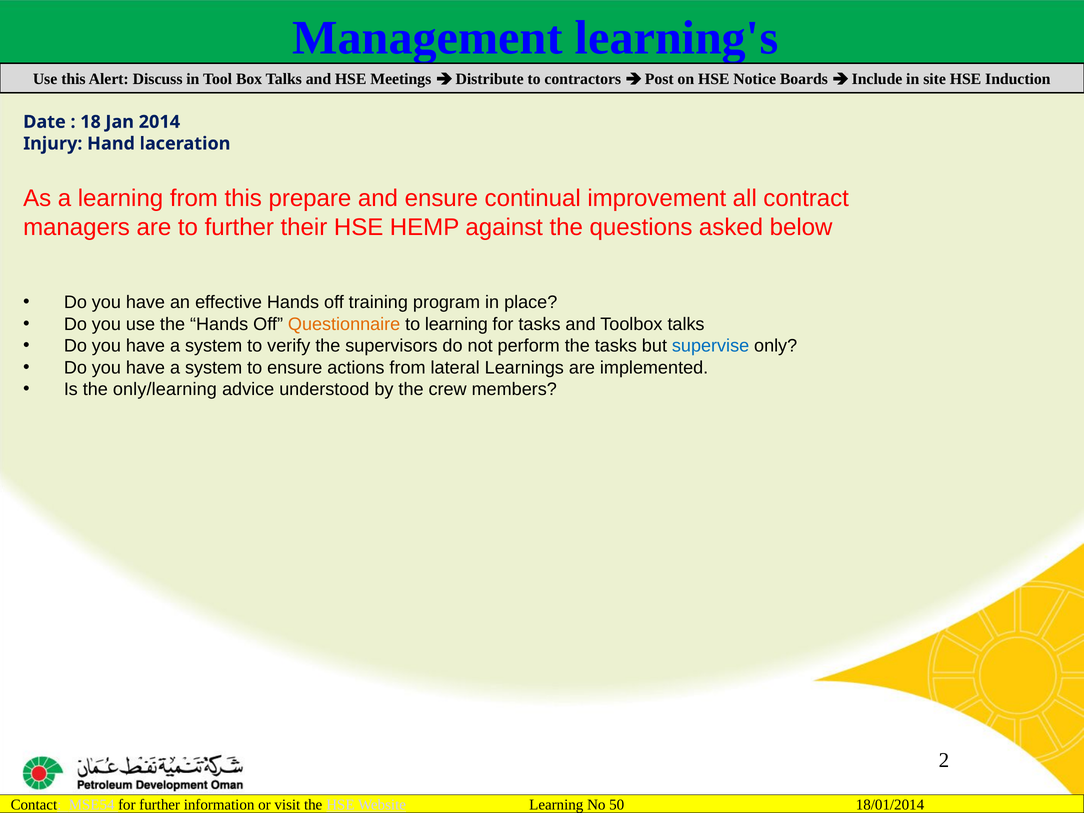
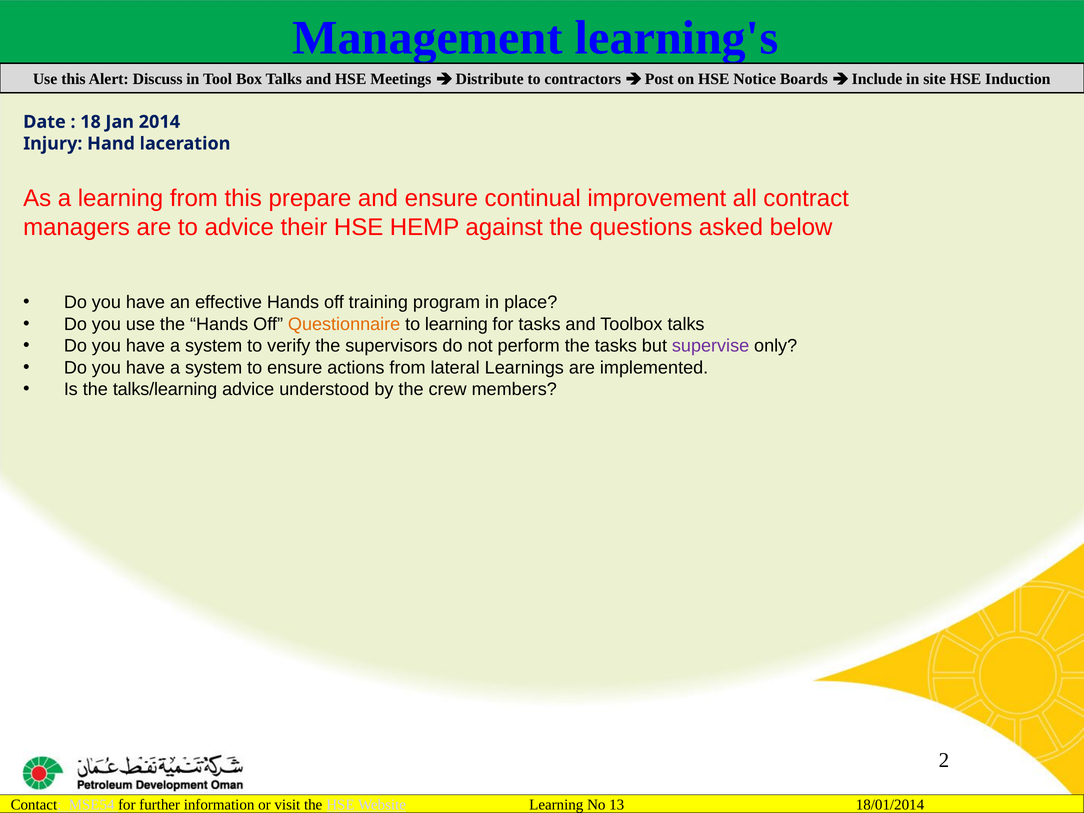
to further: further -> advice (239, 227)
supervise colour: blue -> purple (711, 346)
only/learning: only/learning -> talks/learning (165, 389)
50: 50 -> 13 (617, 805)
